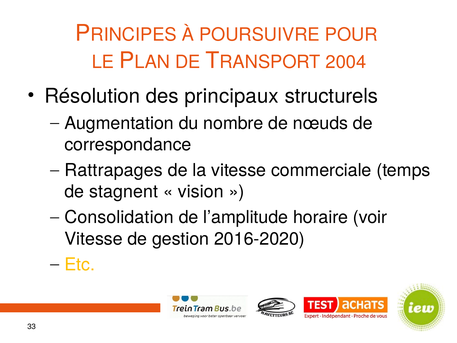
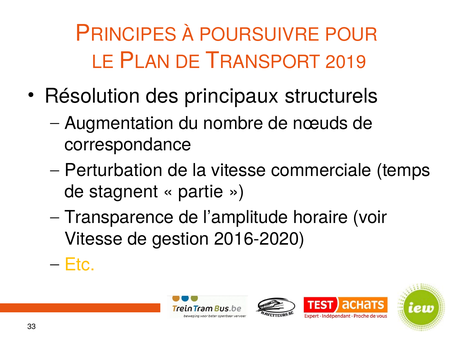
2004: 2004 -> 2019 (346, 62)
Rattrapages: Rattrapages -> Perturbation (114, 170)
vision: vision -> partie (201, 192)
Consolidation: Consolidation -> Transparence (119, 217)
